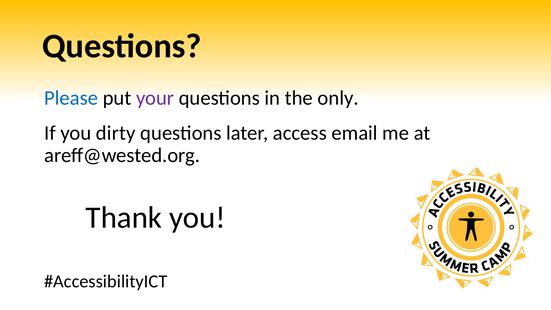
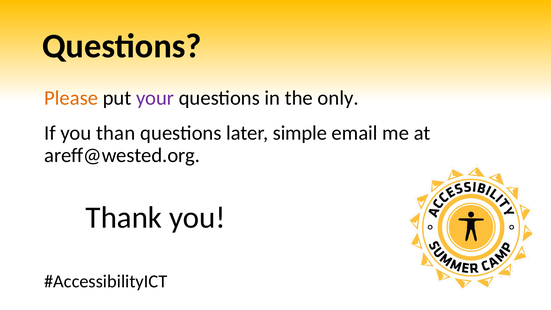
Please colour: blue -> orange (71, 98)
dirty: dirty -> than (116, 133)
access: access -> simple (300, 133)
